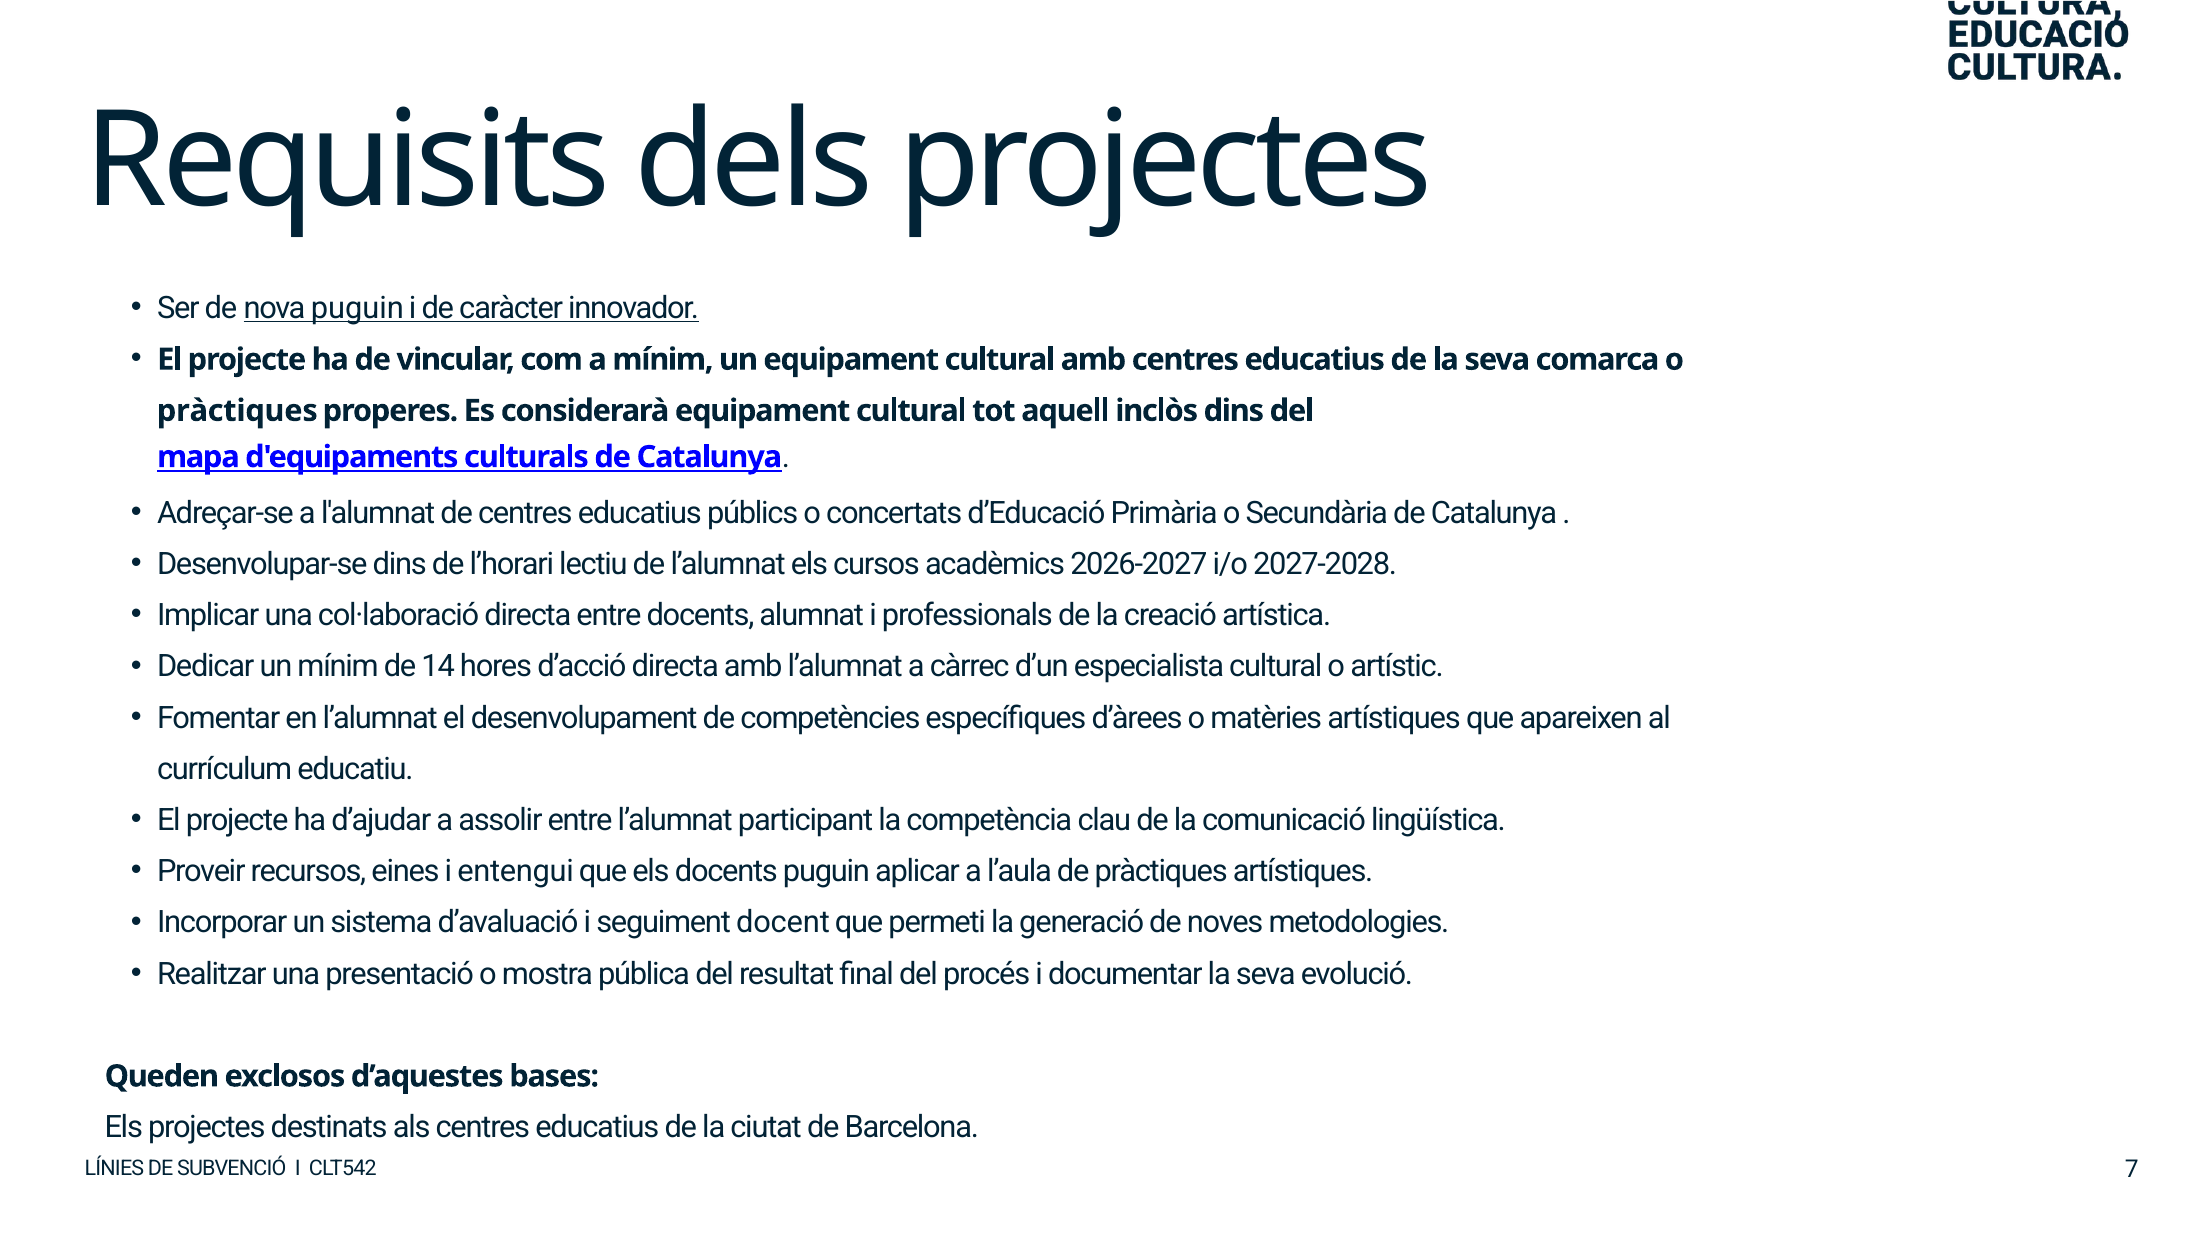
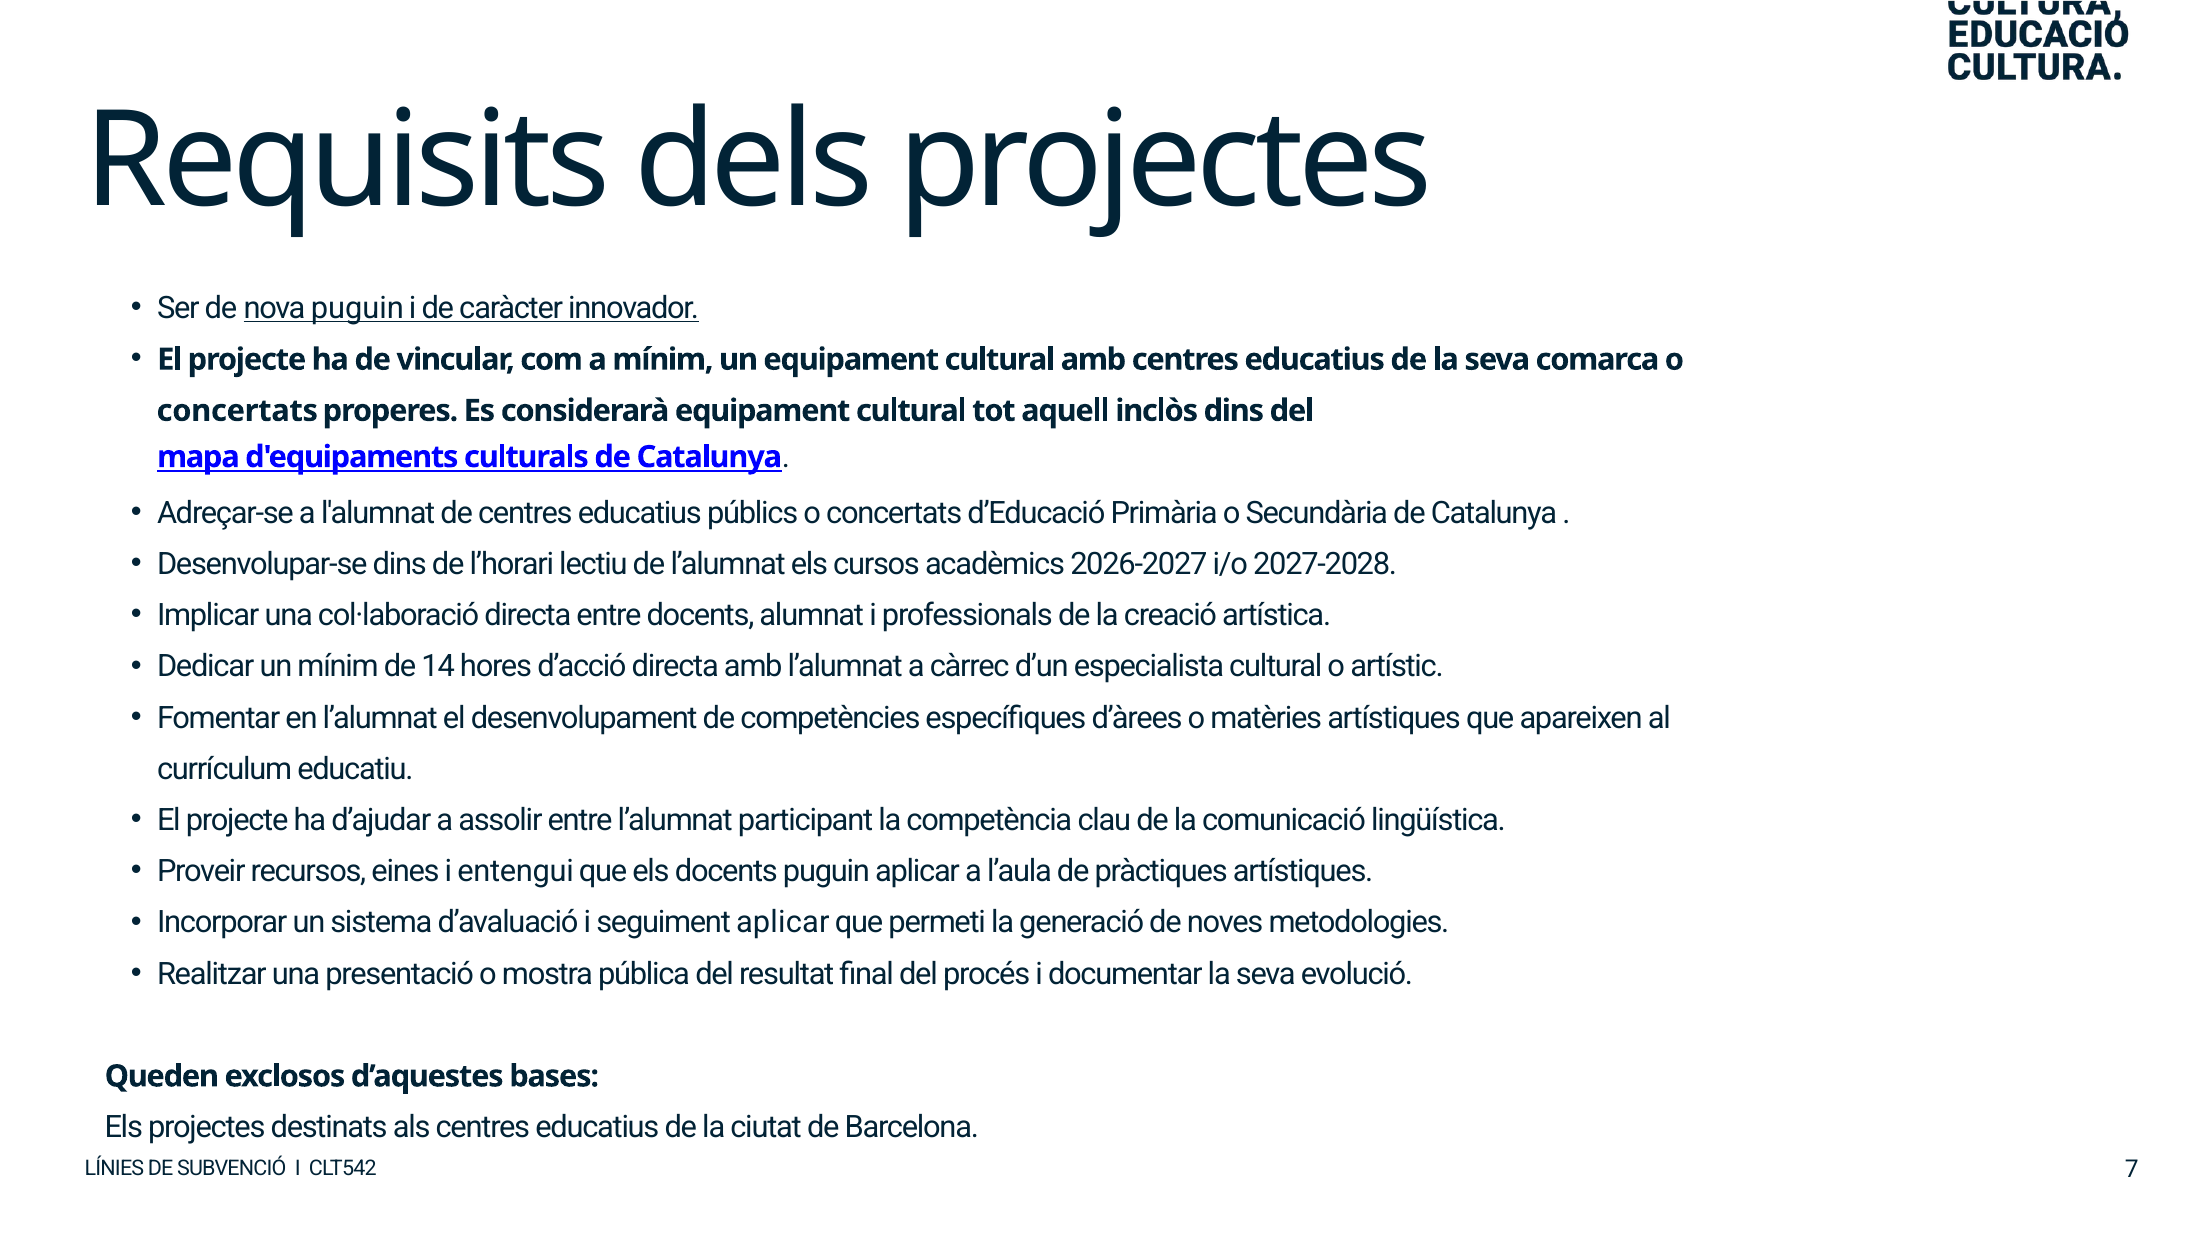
pràctiques: pràctiques -> concertats (237, 411)
seguiment docent: docent -> aplicar (783, 922)
